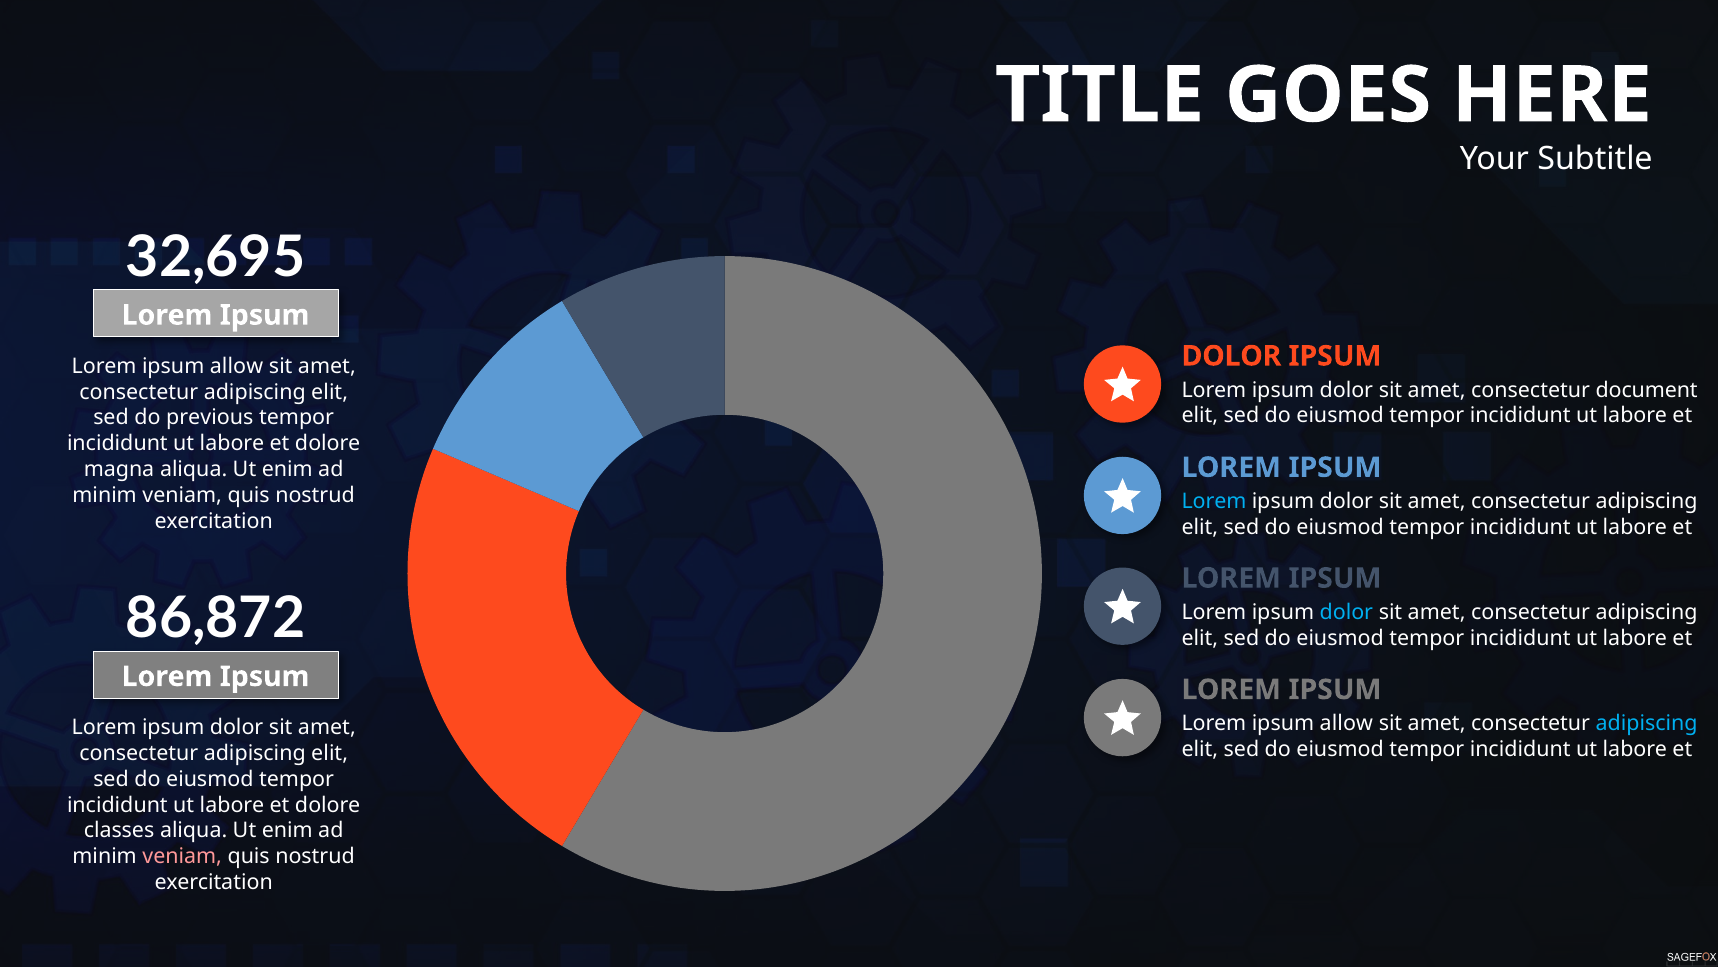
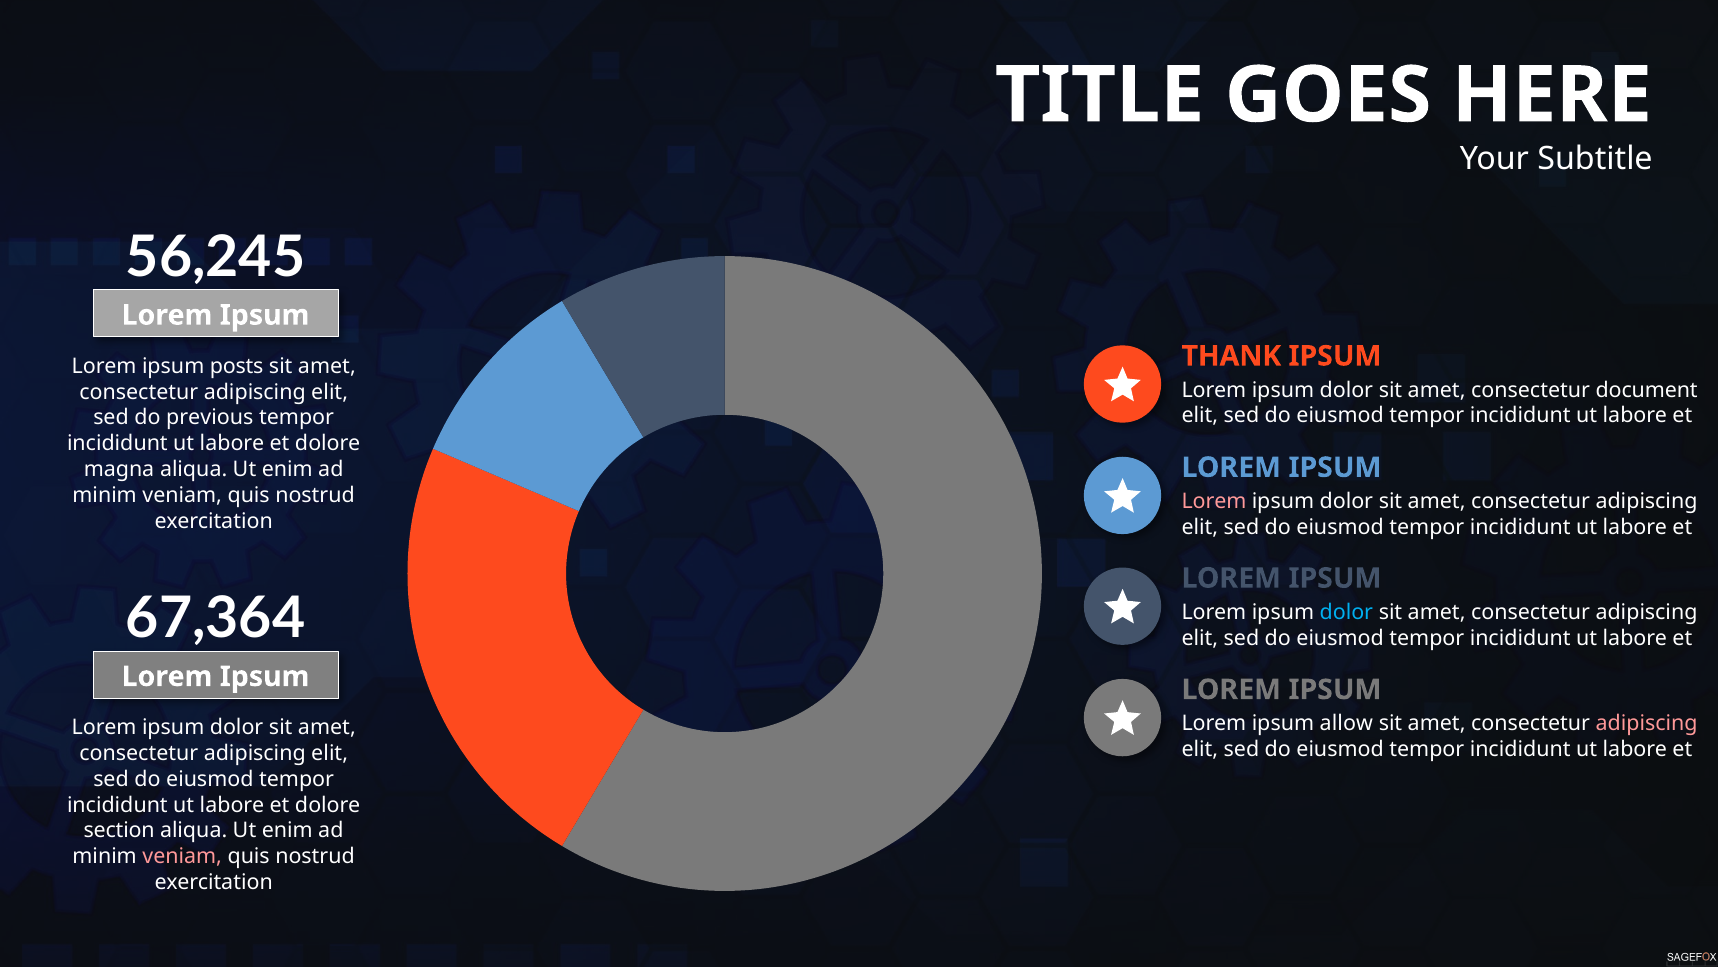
32,695: 32,695 -> 56,245 (216, 257)
DOLOR: DOLOR -> THANK (1231, 356)
allow: allow -> posts (237, 366)
Lorem colour: light blue -> pink (1214, 501)
86,872: 86,872 -> 67,364 (216, 618)
adipiscing colour: light blue -> pink (1647, 723)
classes: classes -> section (119, 830)
